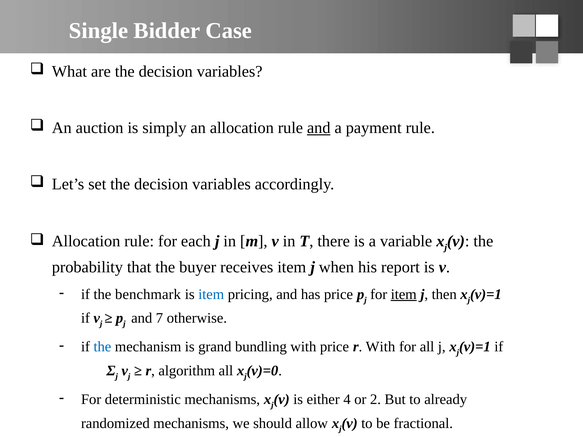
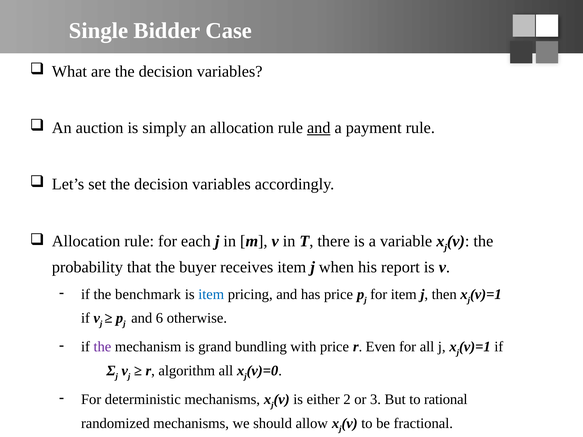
item underline: present -> none (404, 294)
7: 7 -> 6 (159, 318)
the colour: blue -> purple (102, 347)
r With: With -> Even (381, 347)
4: 4 -> 2 (347, 400)
2: 2 -> 3 (375, 400)
already: already -> rational (446, 400)
